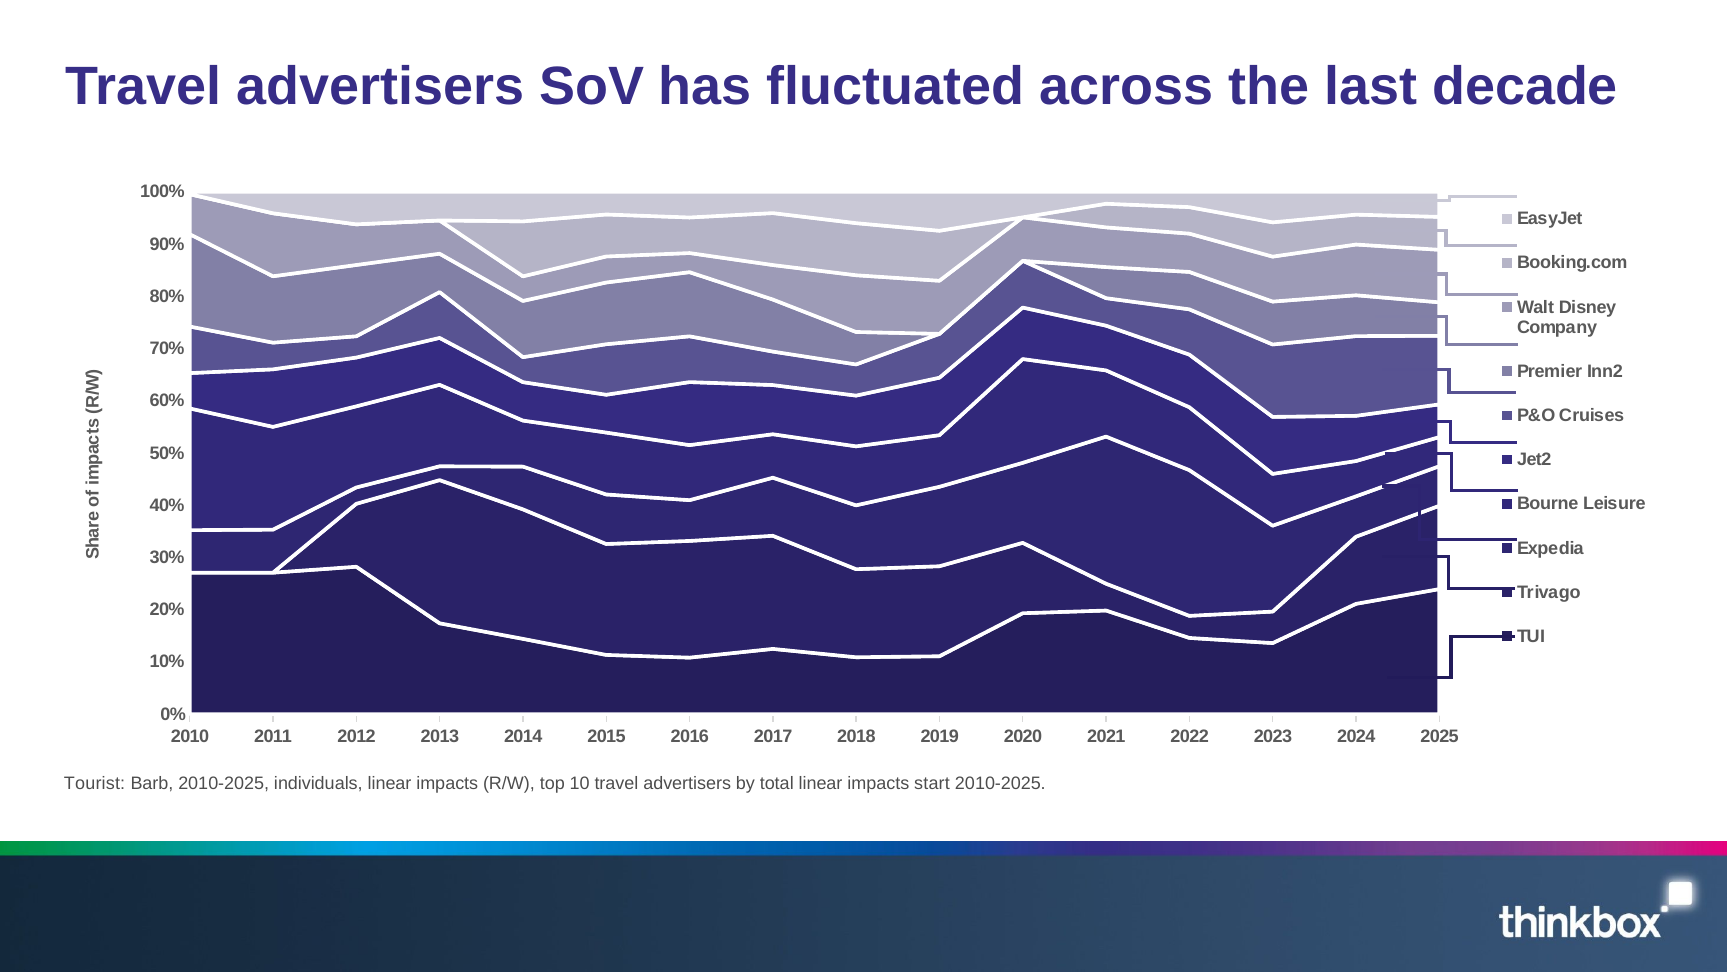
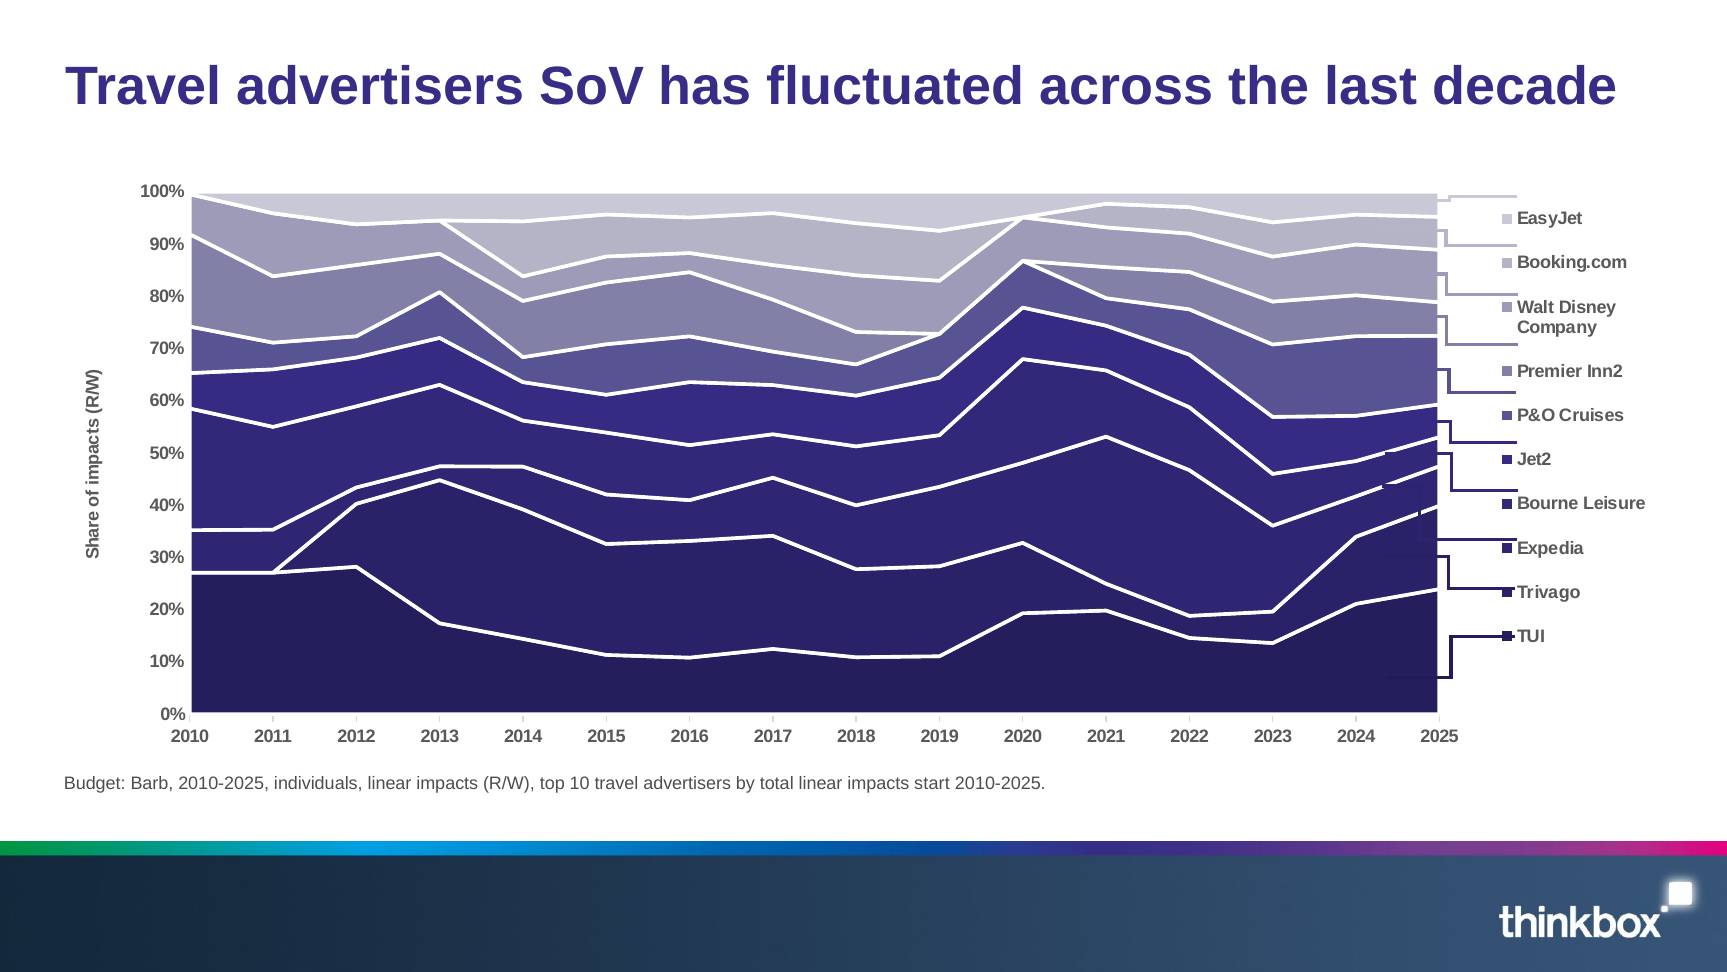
Tourist: Tourist -> Budget (95, 783)
